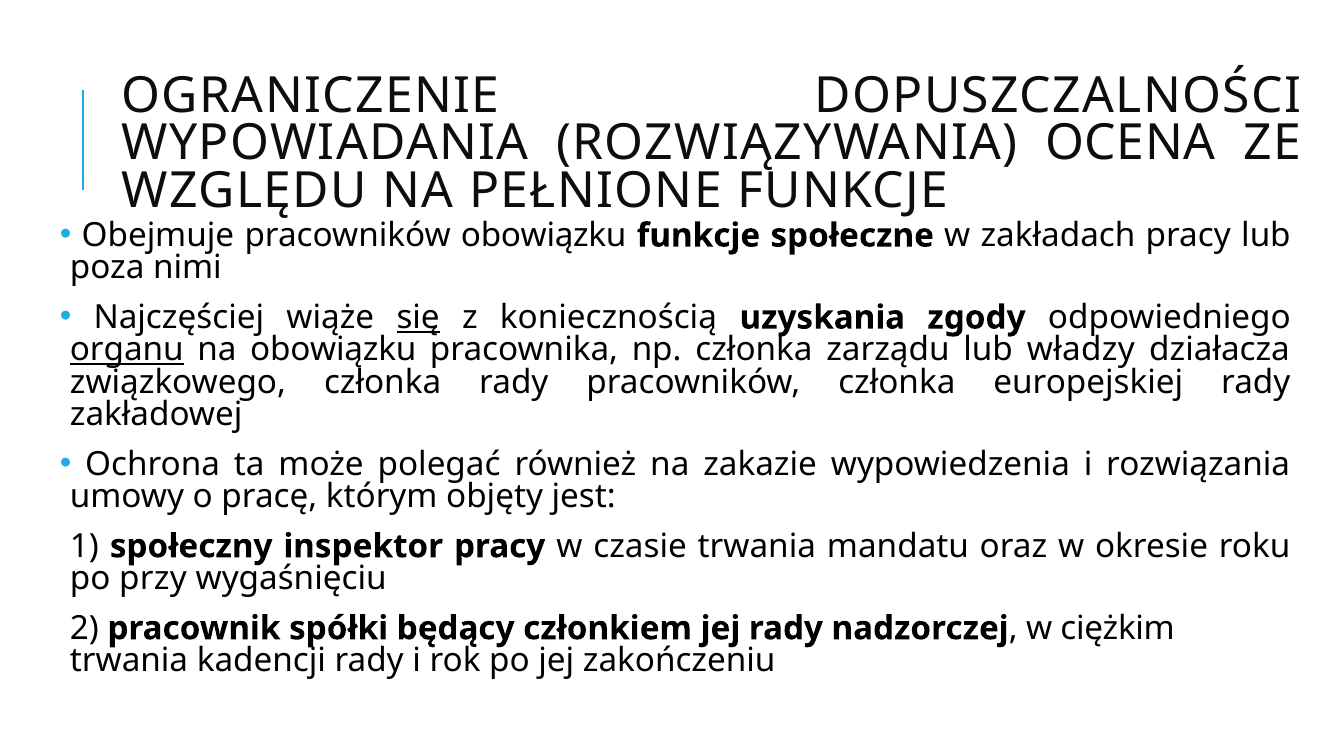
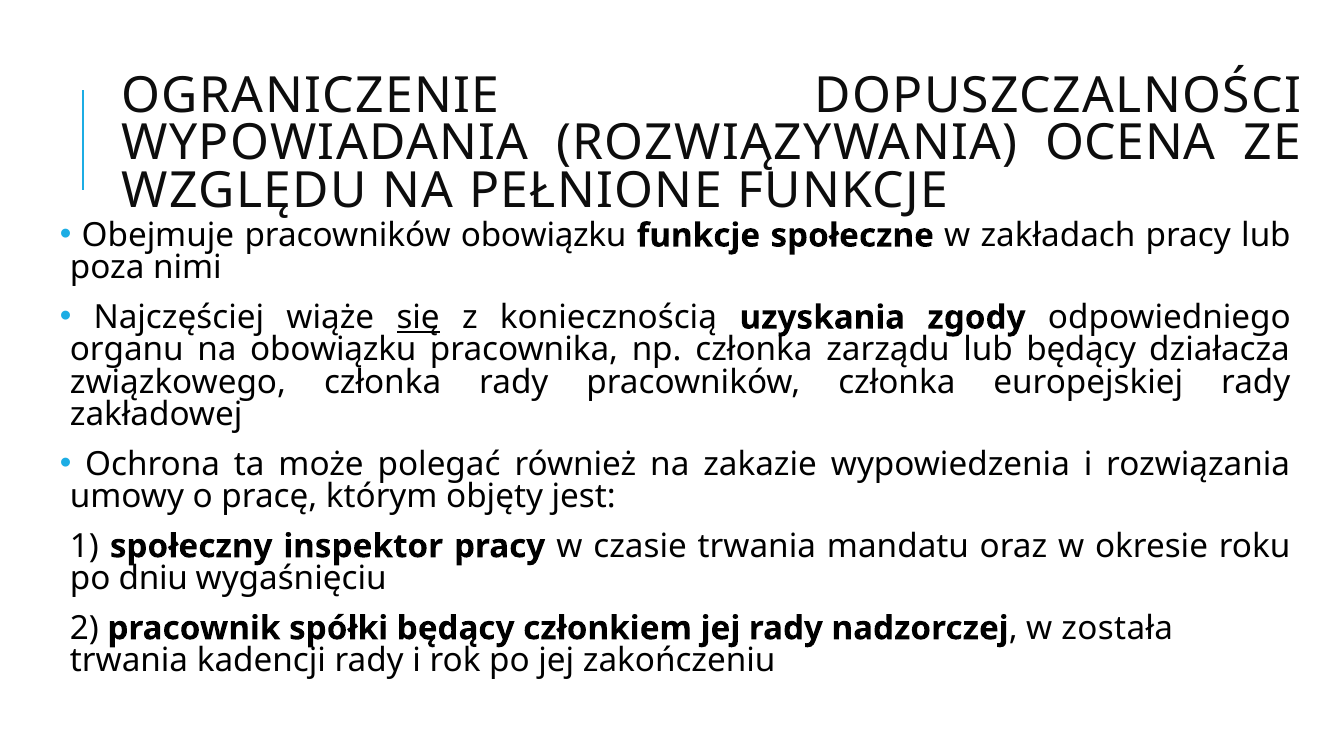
organu underline: present -> none (127, 350)
lub władzy: władzy -> będący (1081, 350)
przy: przy -> dniu (153, 579)
ciężkim: ciężkim -> została (1117, 628)
